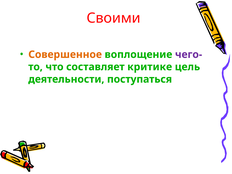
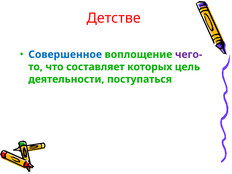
Своими: Своими -> Детстве (114, 18)
Совершенное colour: orange -> blue (65, 54)
критике: критике -> которых (150, 67)
